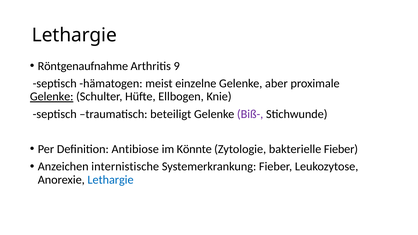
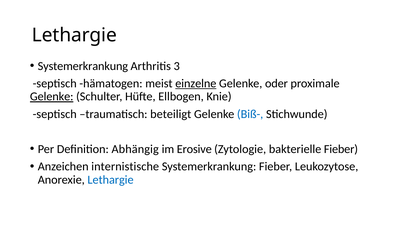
Röntgenaufnahme: Röntgenaufnahme -> Systemerkrankung (83, 66)
9: 9 -> 3 (177, 66)
einzelne underline: none -> present (196, 84)
aber: aber -> oder (276, 84)
Biß- colour: purple -> blue (250, 114)
Antibiose: Antibiose -> Abhängig (135, 149)
Könnte: Könnte -> Erosive (194, 149)
